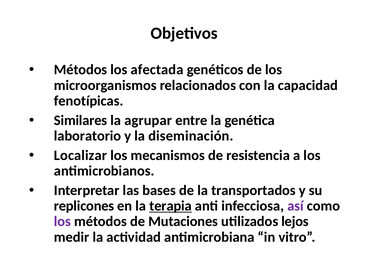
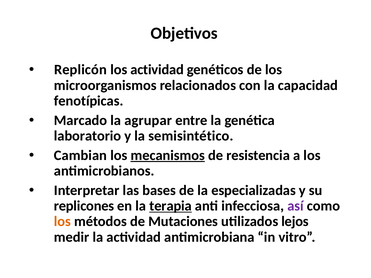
Métodos: Métodos -> Replicón (80, 70)
los afectada: afectada -> actividad (157, 70)
Similares: Similares -> Marcado (81, 120)
diseminación: diseminación -> semisintético (191, 136)
Localizar: Localizar -> Cambian (80, 155)
mecanismos underline: none -> present (168, 155)
transportados: transportados -> especializadas (254, 191)
los colour: purple -> orange (62, 222)
